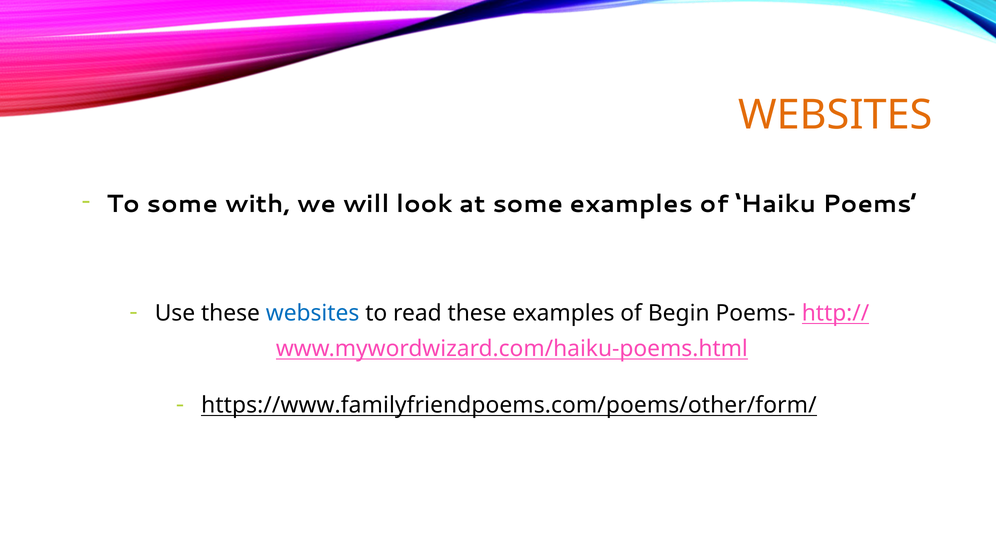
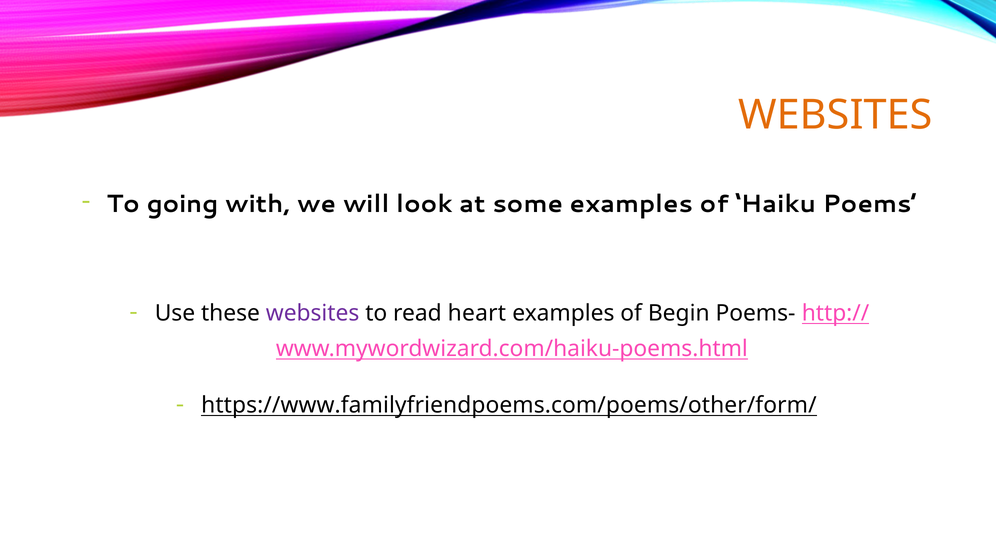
To some: some -> going (183, 204)
websites colour: blue -> purple (313, 313)
read these: these -> heart (477, 313)
